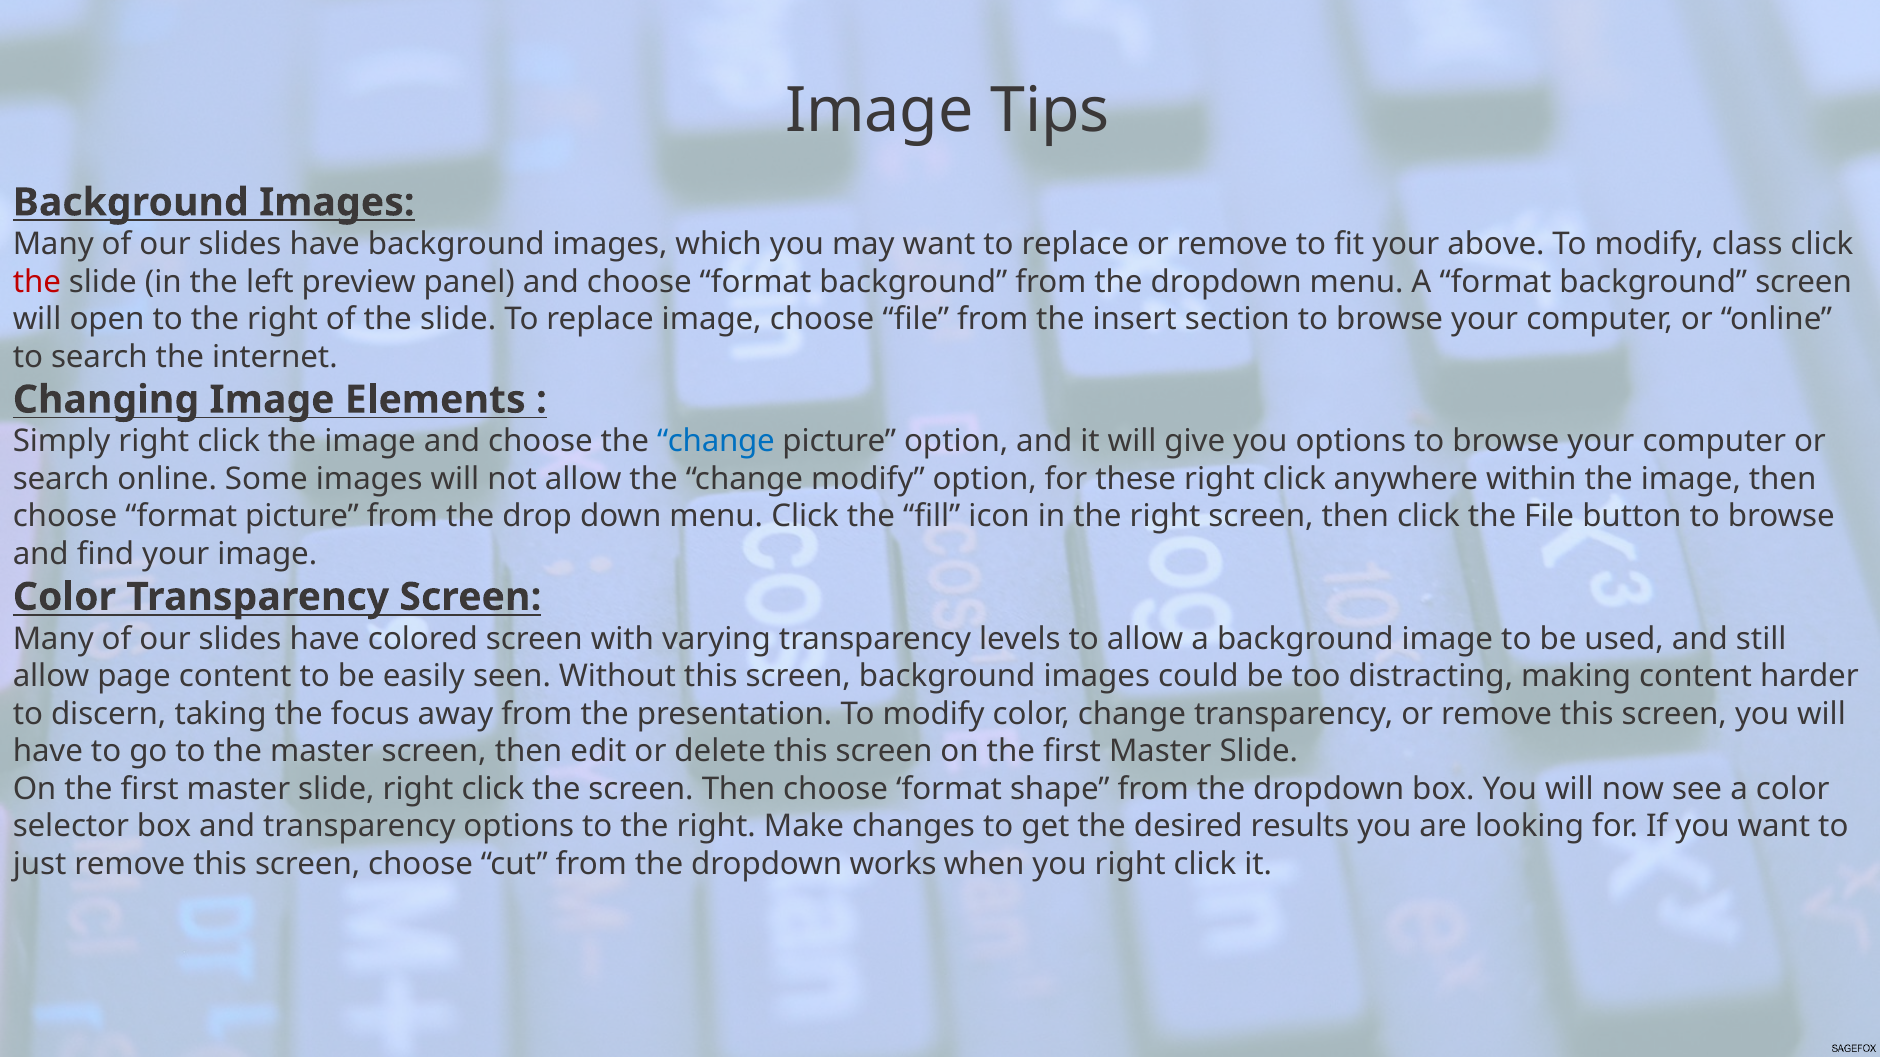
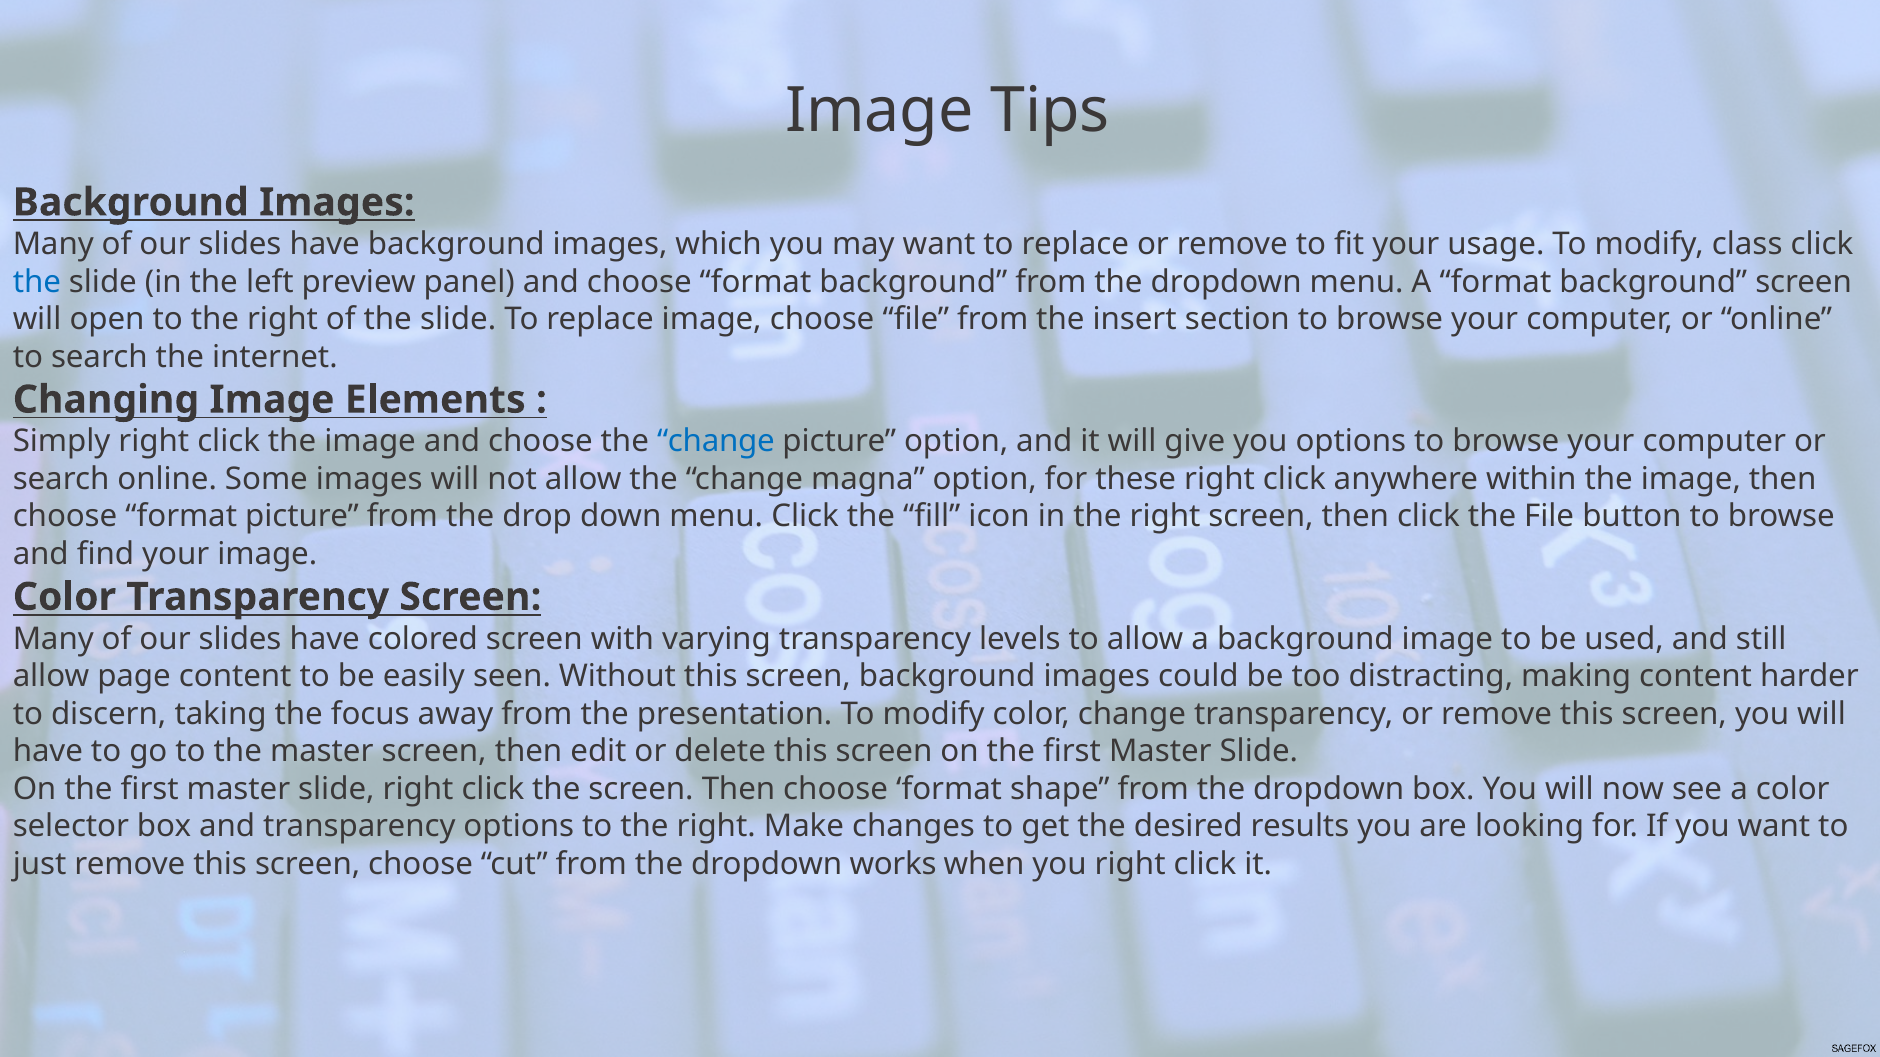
above: above -> usage (1496, 244)
the colour: red -> blue (37, 282)
change modify: modify -> magna (868, 479)
